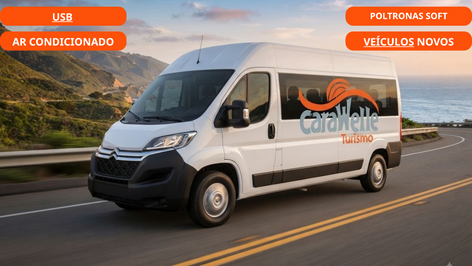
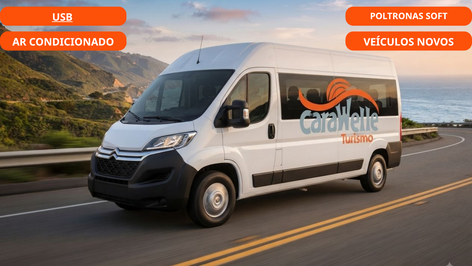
VEÍCULOS underline: present -> none (389, 42)
